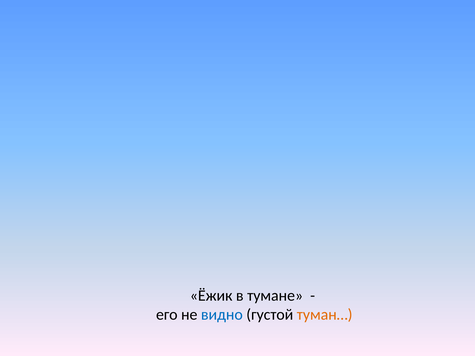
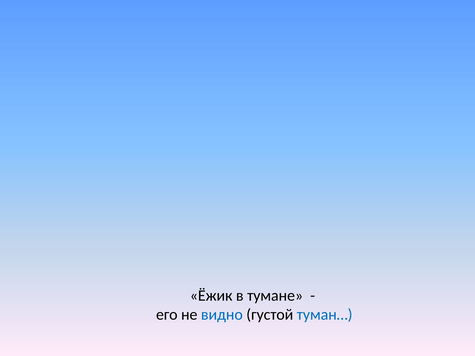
туман… colour: orange -> blue (325, 315)
